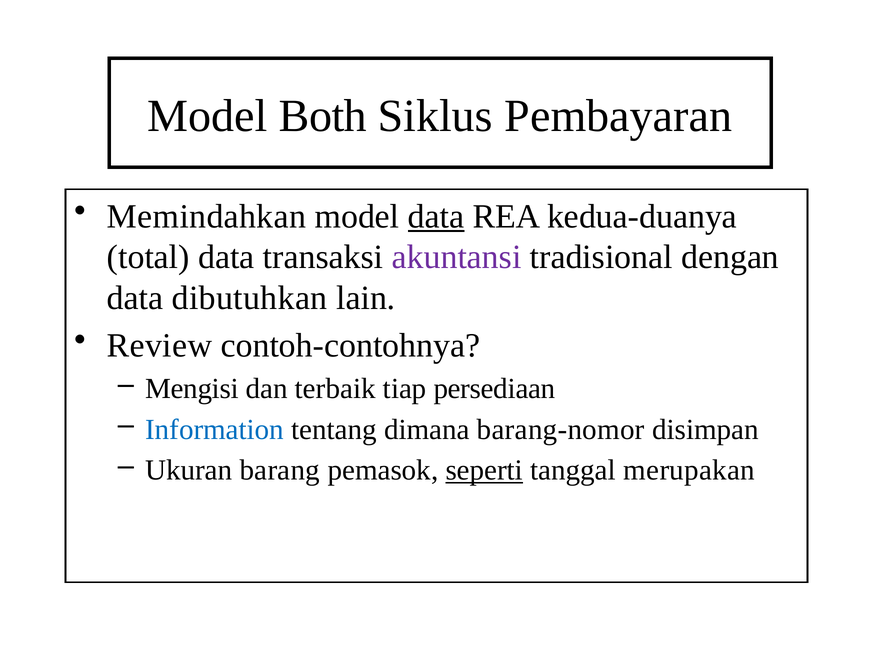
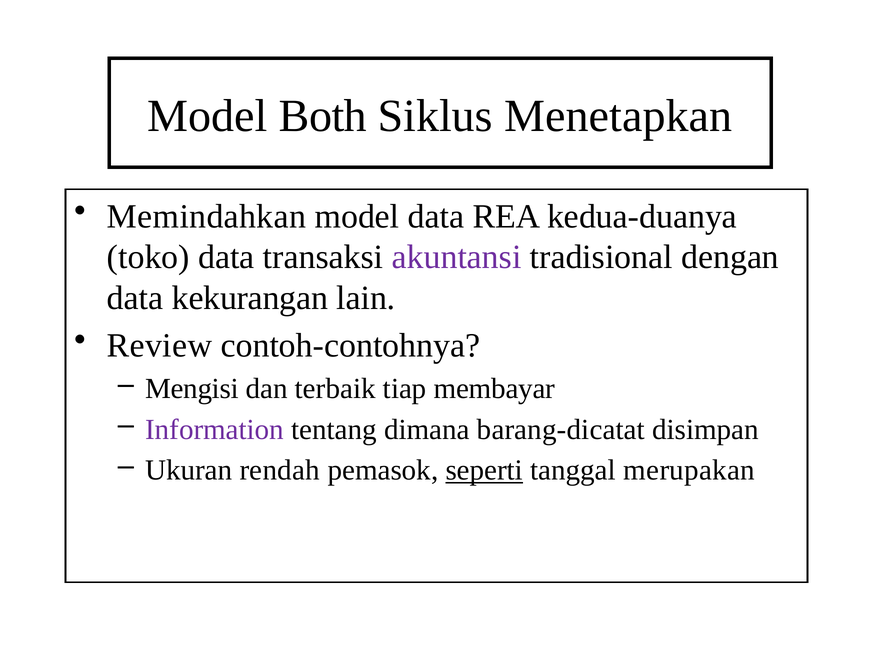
Pembayaran: Pembayaran -> Menetapkan (618, 116)
data underline: present -> none (436, 216)
total: total -> toko (148, 257)
dibutuhkan: dibutuhkan -> kekurangan (250, 298)
persediaan: persediaan -> membayar (494, 389)
Information colour: blue -> purple (215, 429)
barang-nomor: barang-nomor -> barang-dicatat (561, 429)
barang: barang -> rendah (280, 470)
